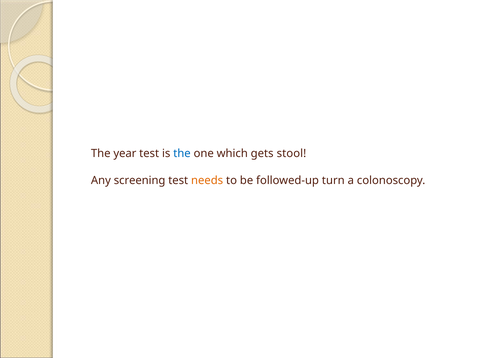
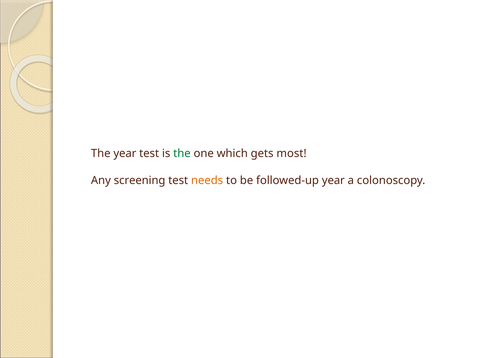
the colour: blue -> green (182, 153)
stool: stool -> most (292, 153)
followed-up turn: turn -> year (333, 180)
